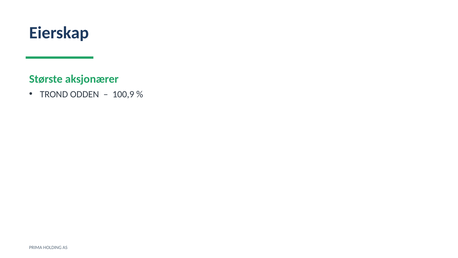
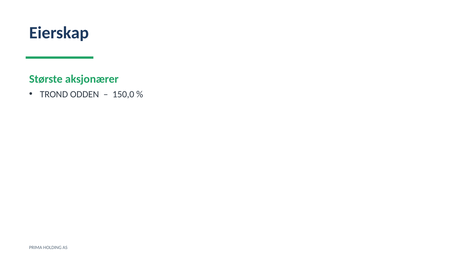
100,9: 100,9 -> 150,0 (123, 94)
